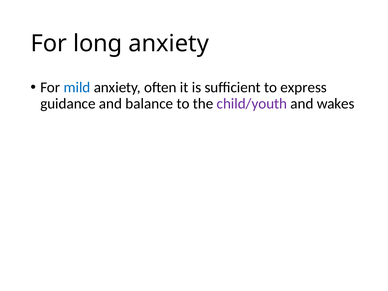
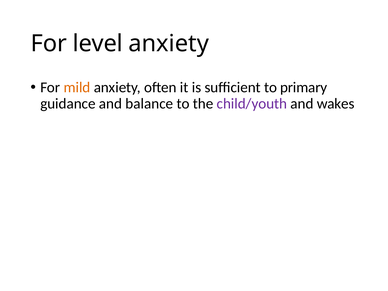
long: long -> level (98, 43)
mild colour: blue -> orange (77, 87)
express: express -> primary (304, 87)
